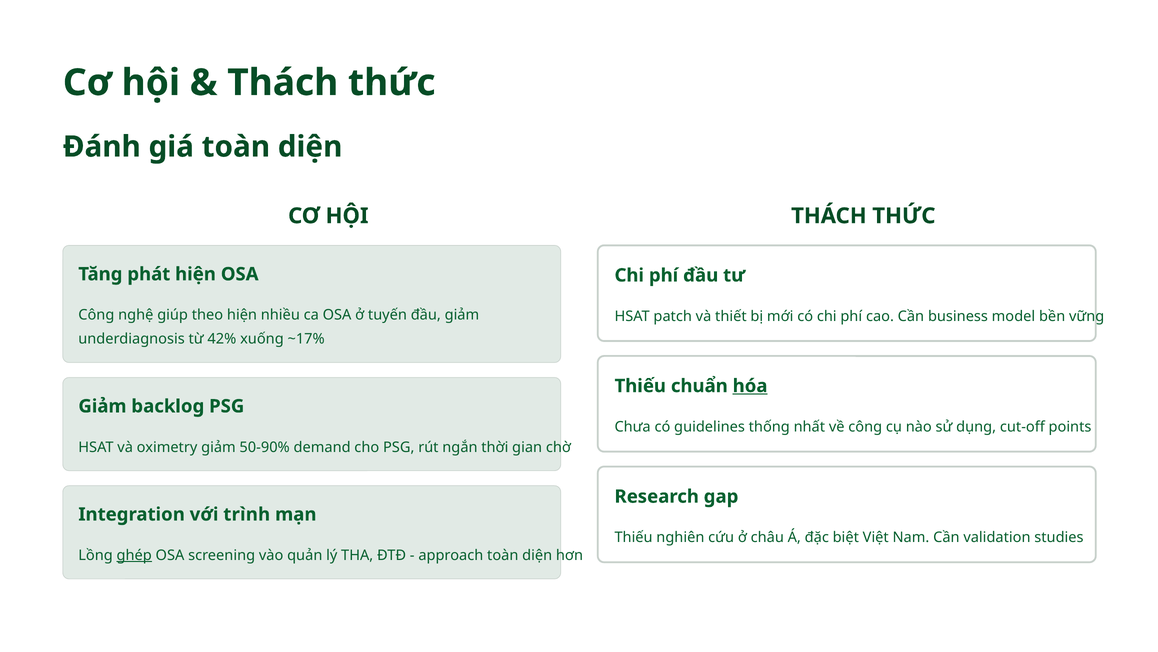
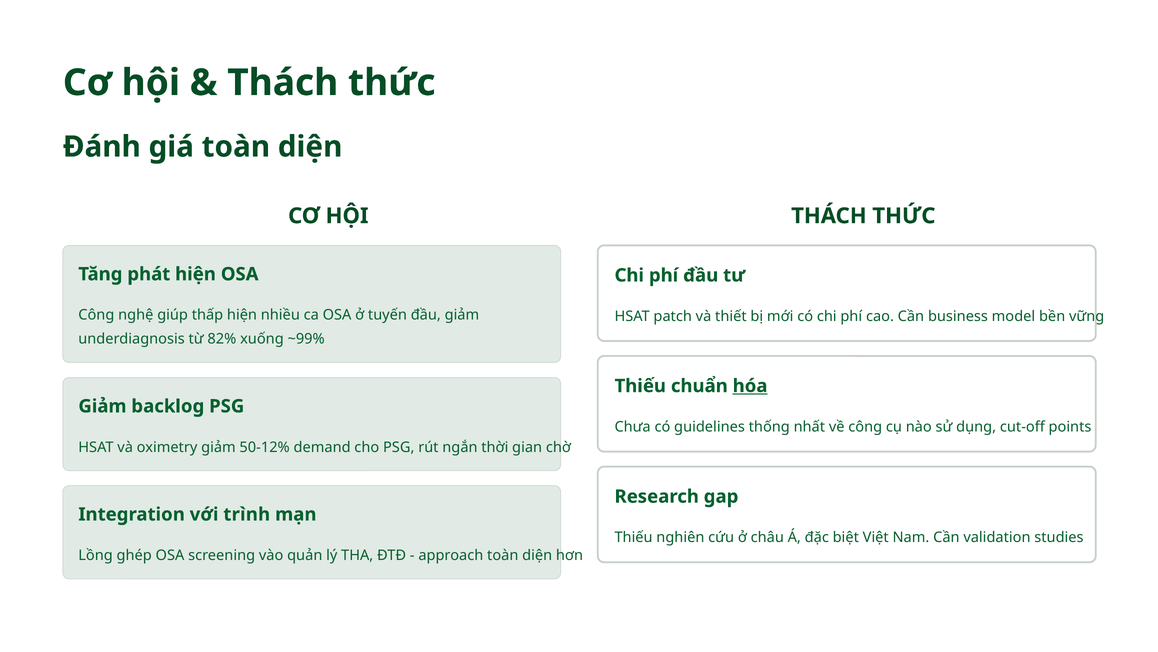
theo: theo -> thấp (207, 315)
42%: 42% -> 82% (222, 338)
~17%: ~17% -> ~99% (306, 338)
50-90%: 50-90% -> 50-12% (265, 447)
ghép underline: present -> none (134, 555)
